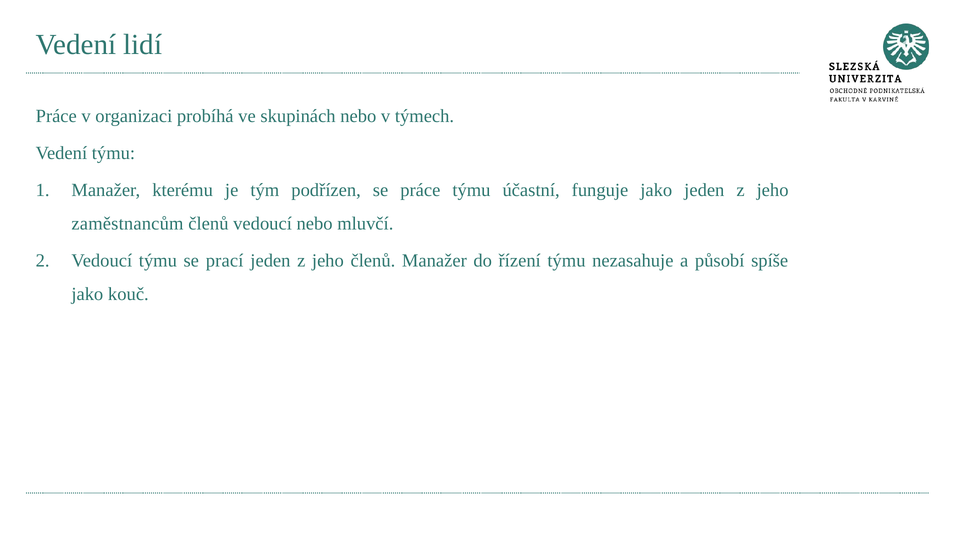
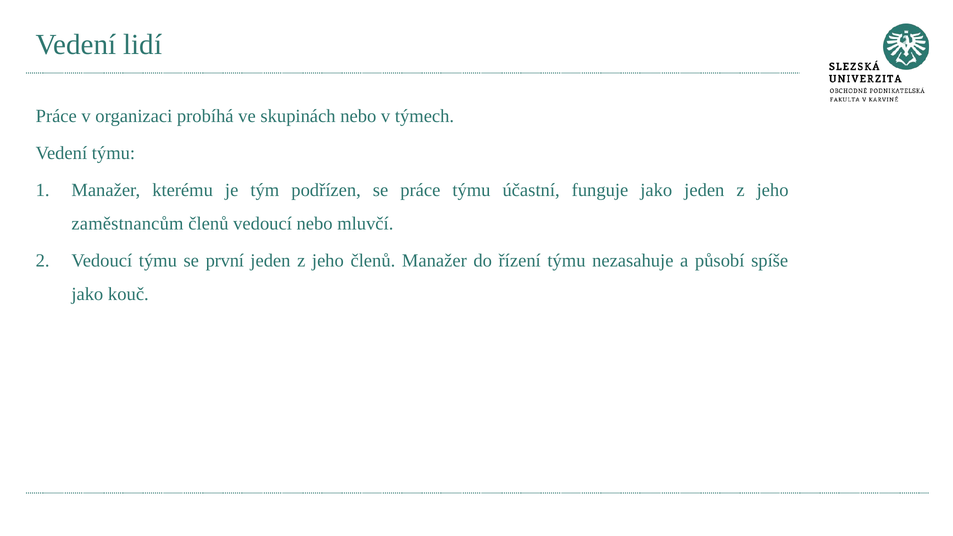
prací: prací -> první (225, 261)
